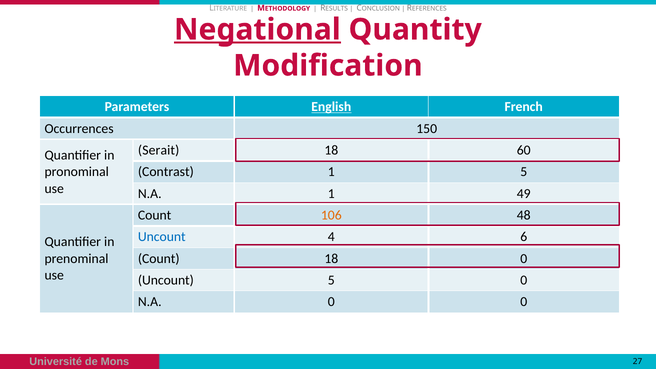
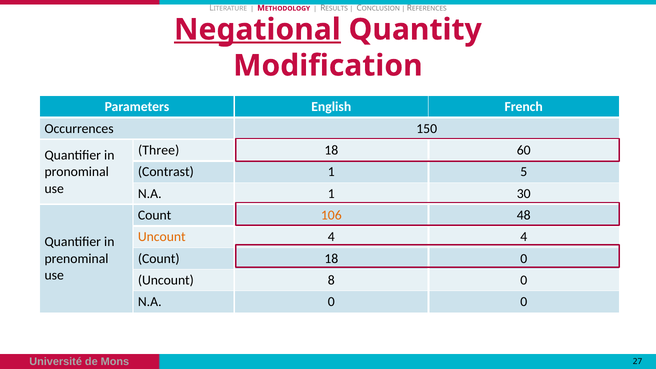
English underline: present -> none (331, 107)
Serait: Serait -> Three (159, 150)
49: 49 -> 30 (524, 194)
Uncount colour: blue -> orange (162, 237)
4 6: 6 -> 4 (524, 237)
Uncount 5: 5 -> 8 (331, 280)
